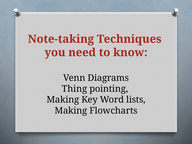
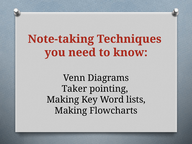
Thing: Thing -> Taker (74, 89)
